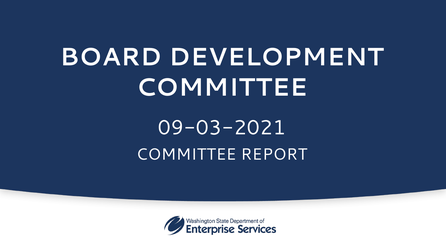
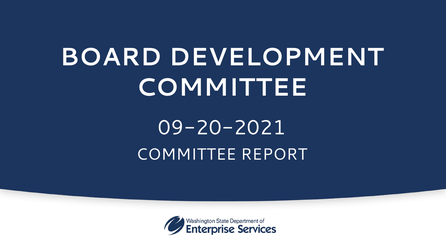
09-03-2021: 09-03-2021 -> 09-20-2021 (222, 128)
